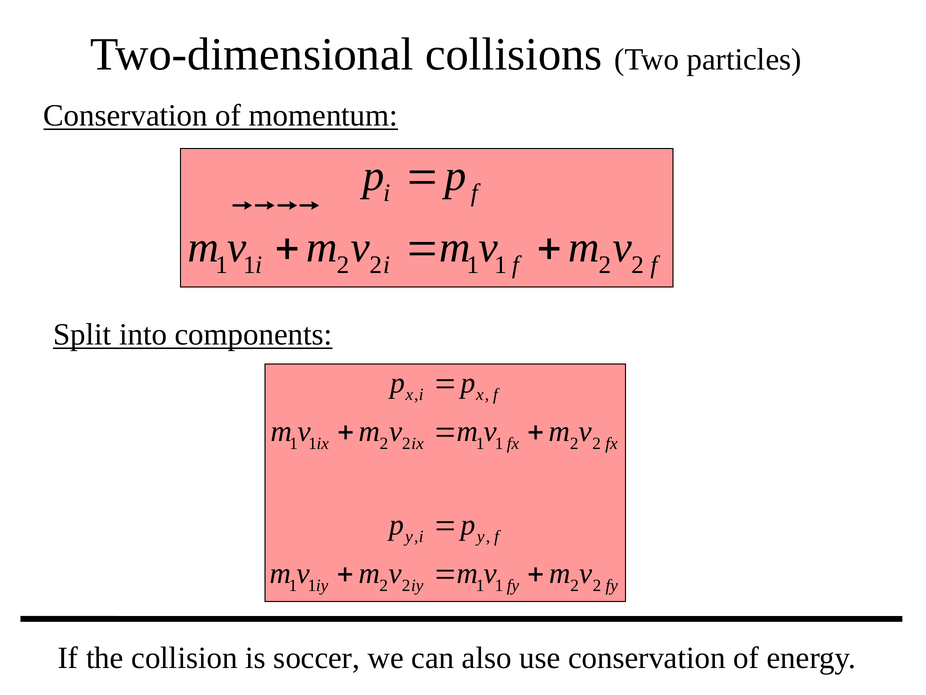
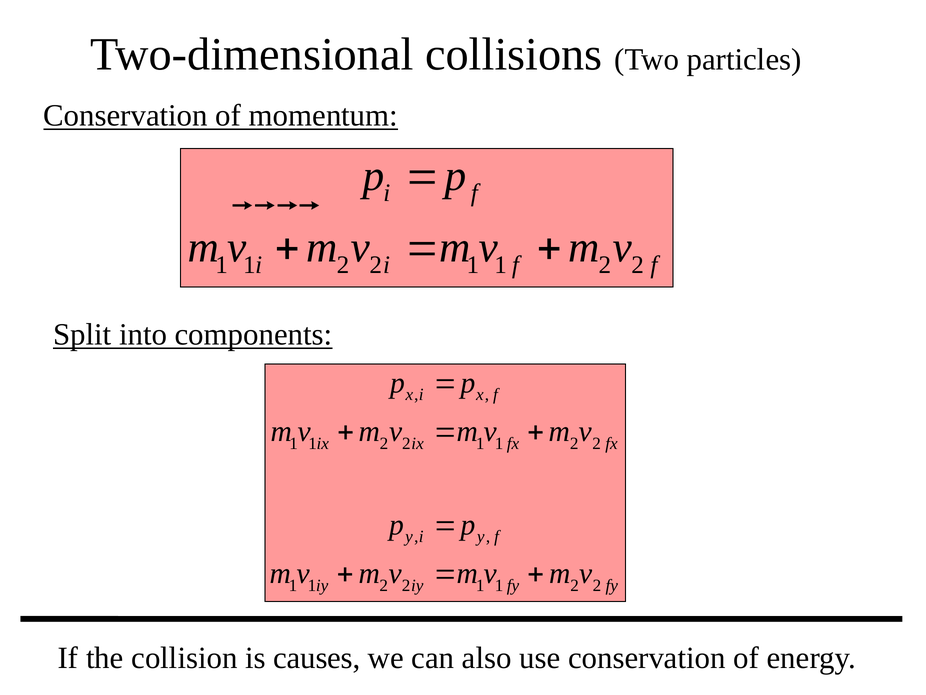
soccer: soccer -> causes (317, 658)
